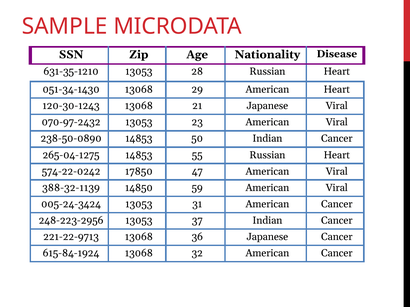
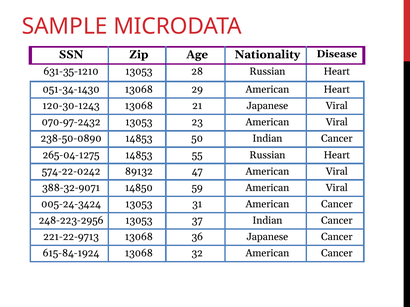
17850: 17850 -> 89132 (139, 172)
388-32-1139: 388-32-1139 -> 388-32-9071 (71, 188)
